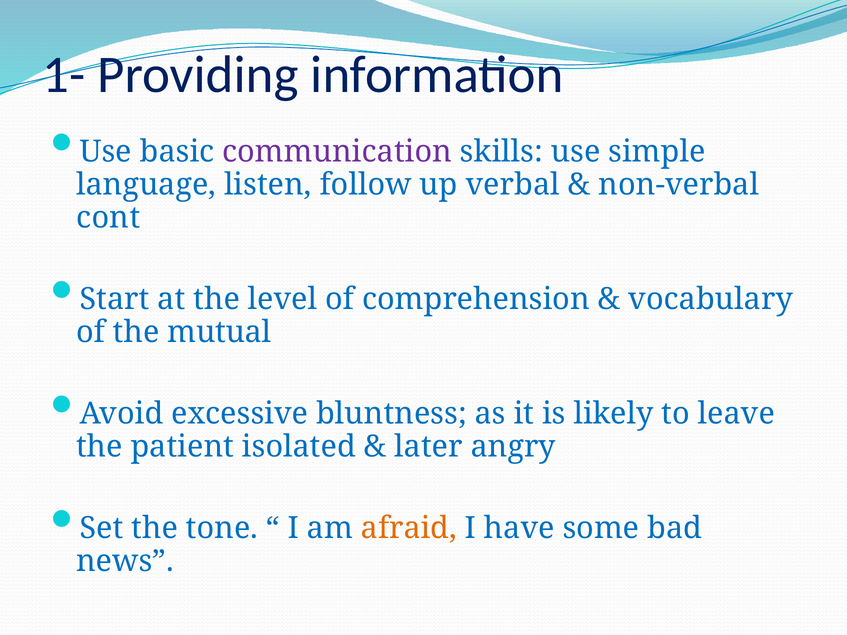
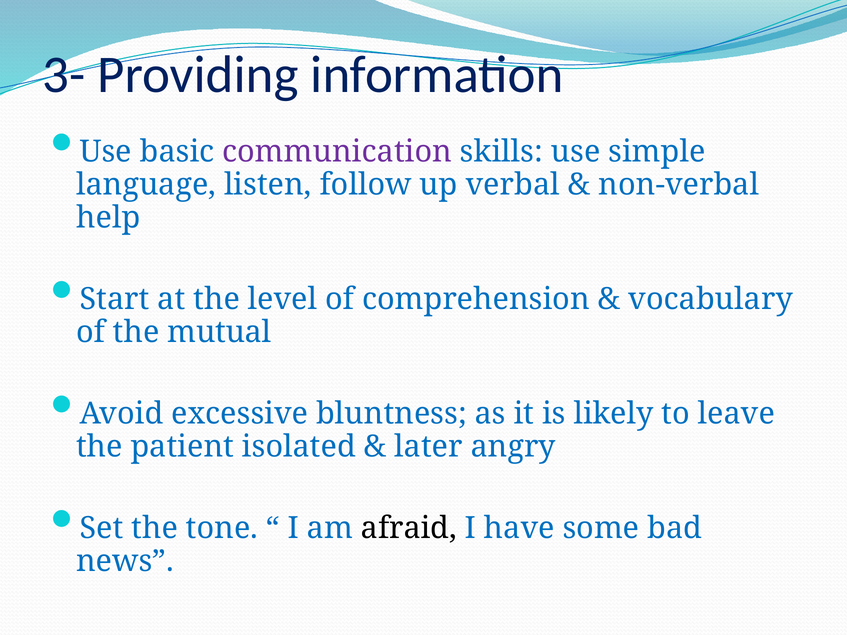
1-: 1- -> 3- (64, 75)
cont: cont -> help (108, 218)
afraid colour: orange -> black (409, 528)
